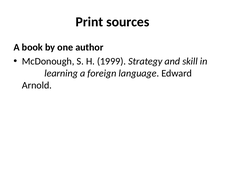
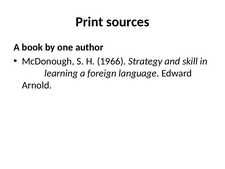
1999: 1999 -> 1966 (111, 61)
